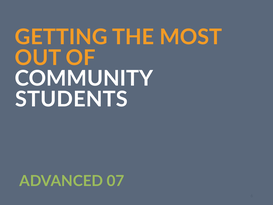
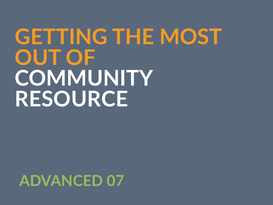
STUDENTS: STUDENTS -> RESOURCE (71, 99)
